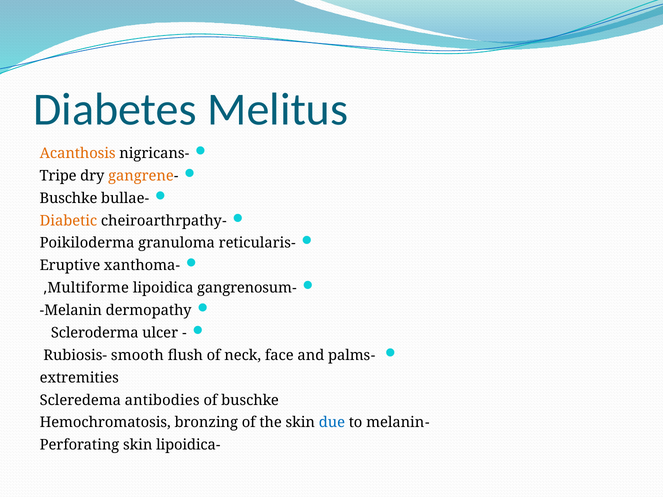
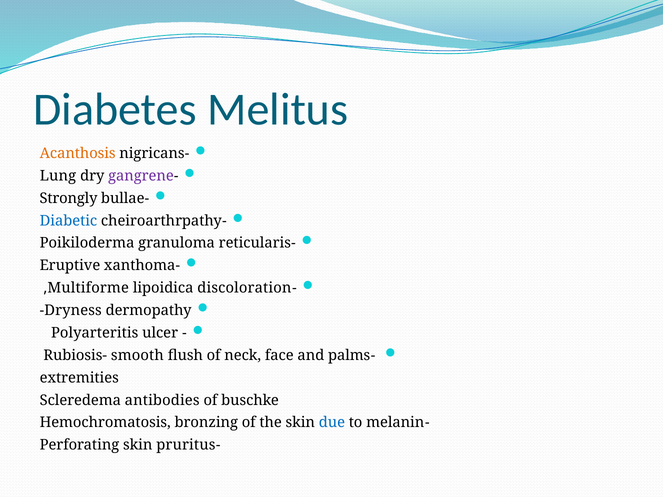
Tripe: Tripe -> Lung (58, 176)
gangrene colour: orange -> purple (141, 176)
Buschke: Buschke -> Strongly (69, 198)
Diabetic colour: orange -> blue (68, 221)
gangrenosum: gangrenosum -> discoloration (244, 288)
Melanin: Melanin -> Dryness (73, 311)
Scleroderma: Scleroderma -> Polyarteritis (95, 333)
skin lipoidica: lipoidica -> pruritus (186, 445)
